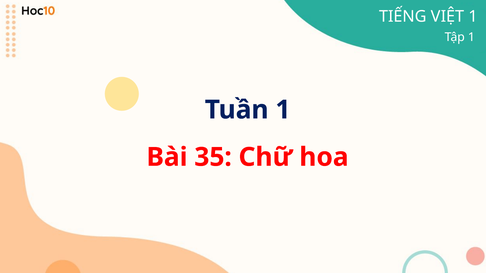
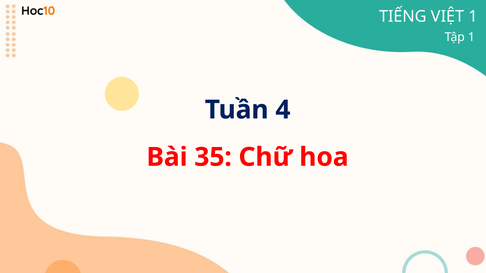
Tuần 1: 1 -> 4 (283, 110)
